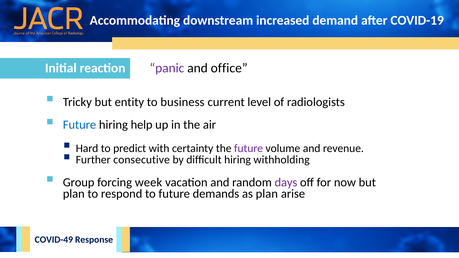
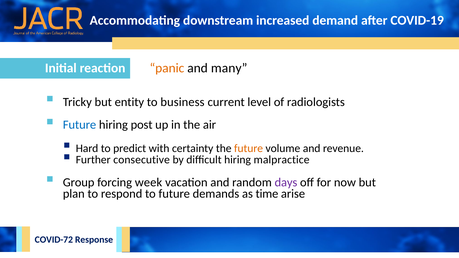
panic colour: purple -> orange (167, 68)
office: office -> many (229, 68)
help: help -> post (142, 125)
future colour: purple -> orange (249, 148)
withholding: withholding -> malpractice (282, 160)
as plan: plan -> time (267, 194)
COVID-49: COVID-49 -> COVID-72 (54, 240)
